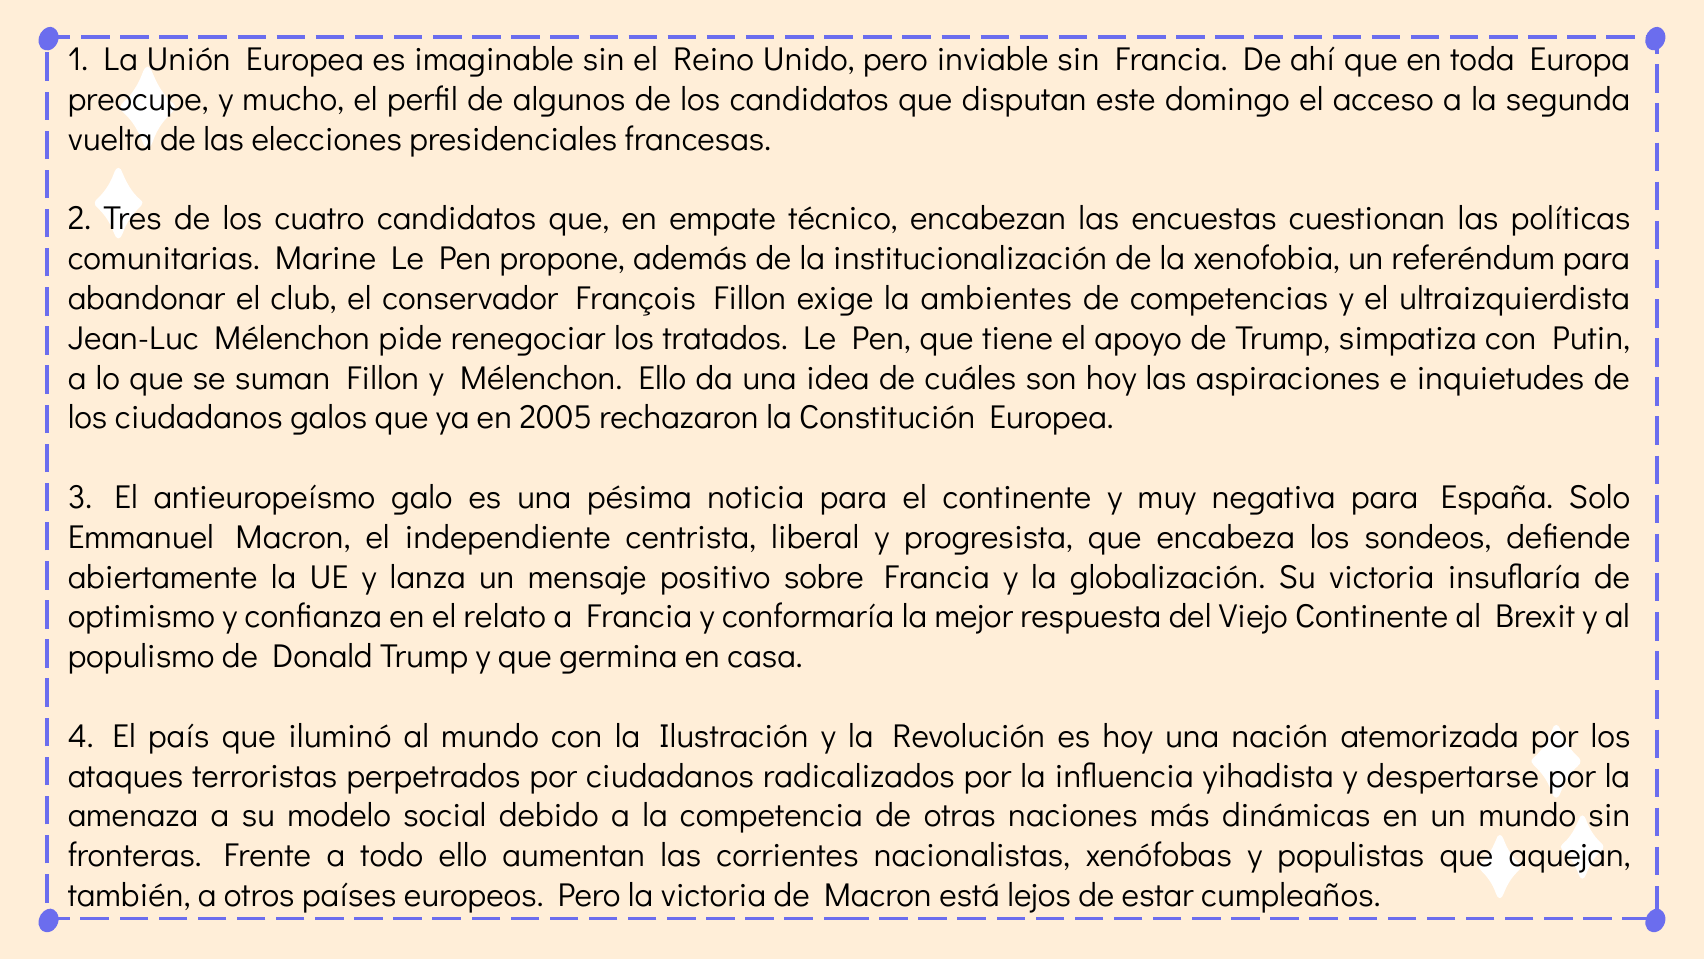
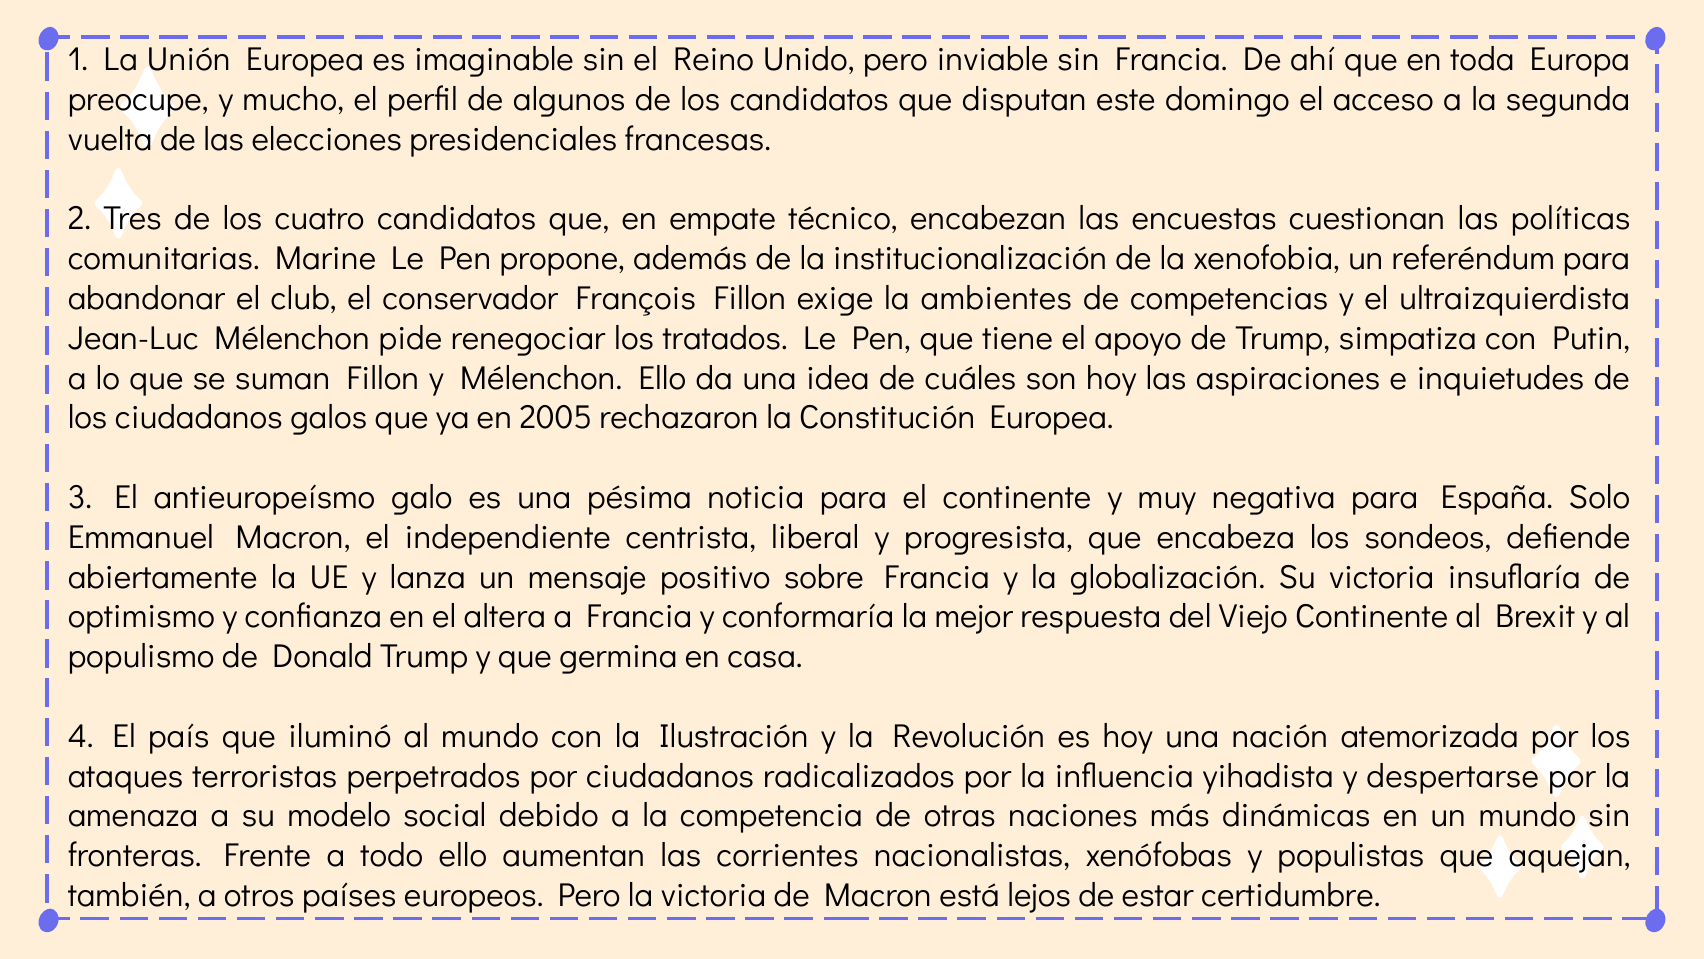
relato: relato -> altera (505, 617)
cumpleaños: cumpleaños -> certidumbre (1291, 895)
